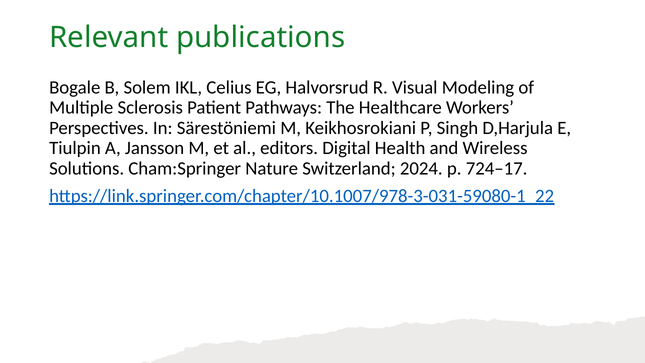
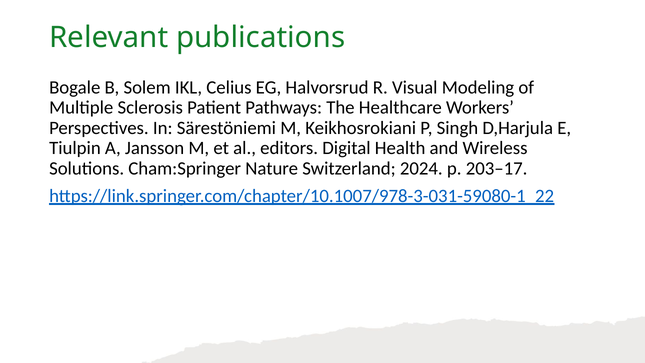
724–17: 724–17 -> 203–17 (497, 168)
